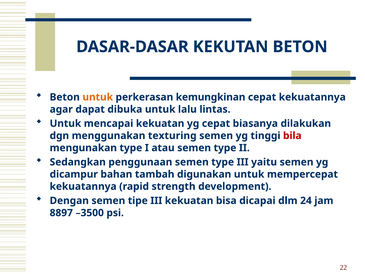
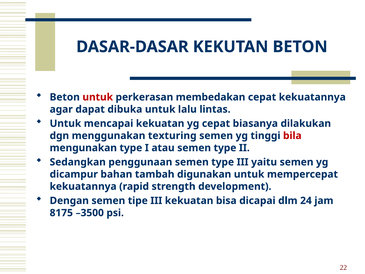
untuk colour: orange -> red (98, 97)
kemungkinan: kemungkinan -> membedakan (211, 97)
8897: 8897 -> 8175 (61, 213)
